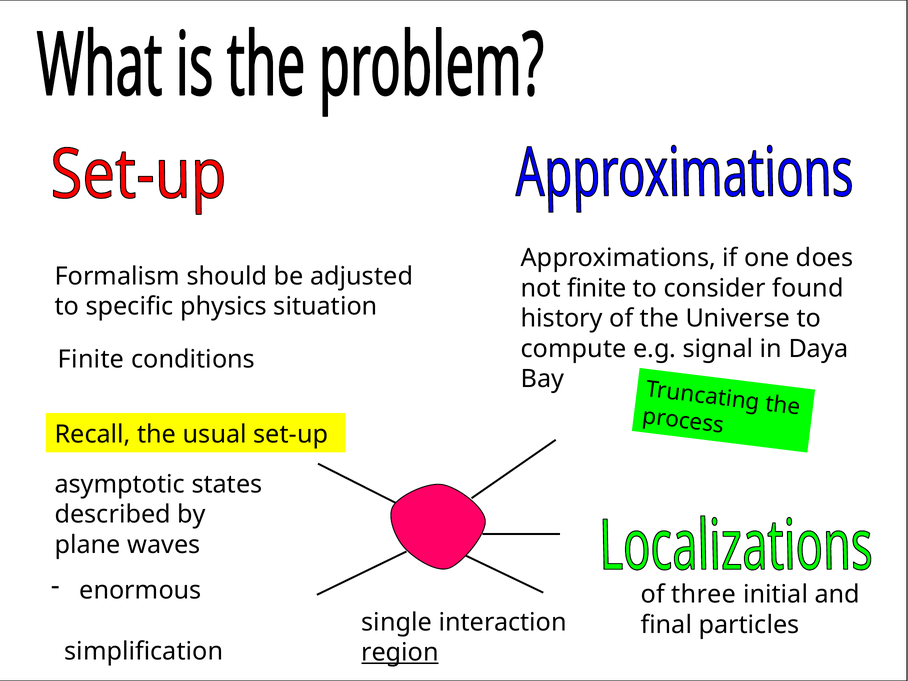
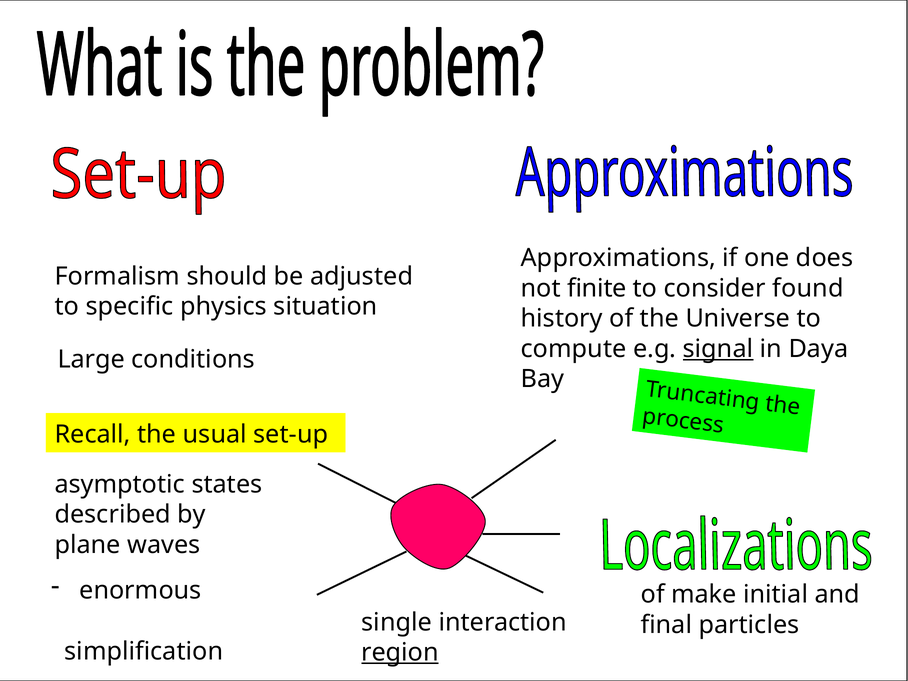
signal underline: none -> present (718, 349)
Finite: Finite -> Large (91, 360)
three: three -> make (704, 594)
